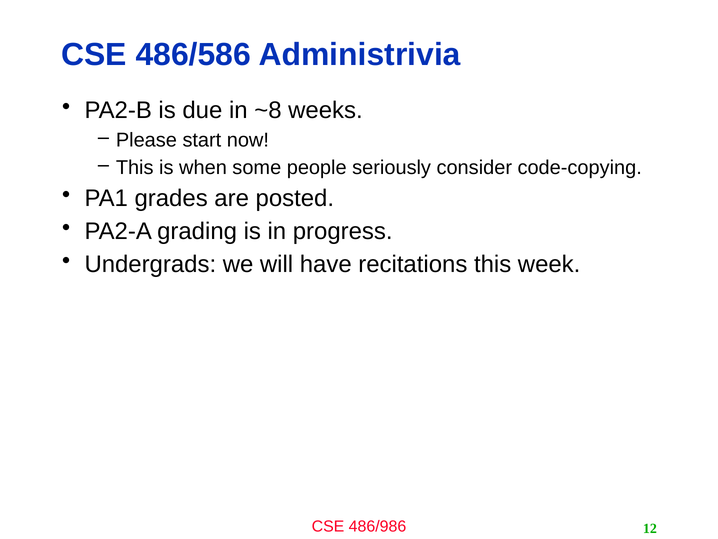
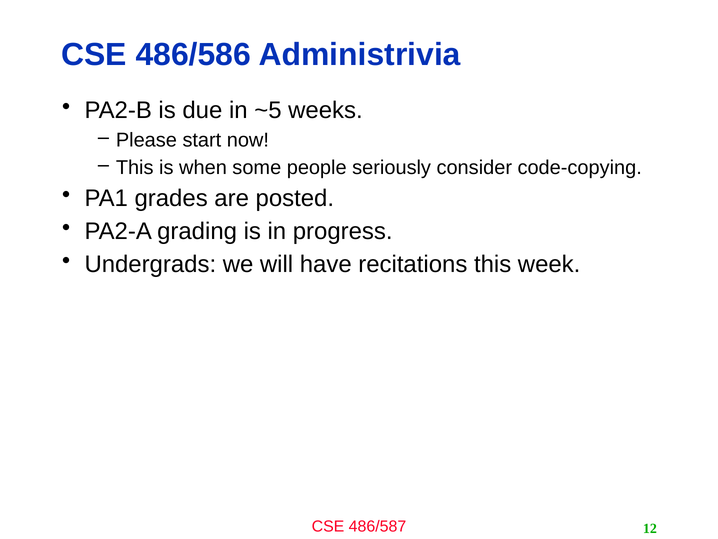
~8: ~8 -> ~5 (268, 110)
486/986: 486/986 -> 486/587 (377, 526)
